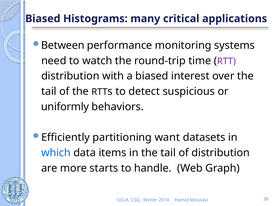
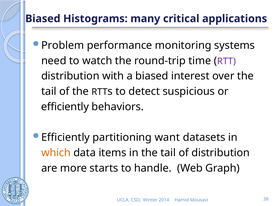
Between: Between -> Problem (63, 45)
uniformly: uniformly -> efficiently (65, 107)
which colour: blue -> orange (56, 153)
